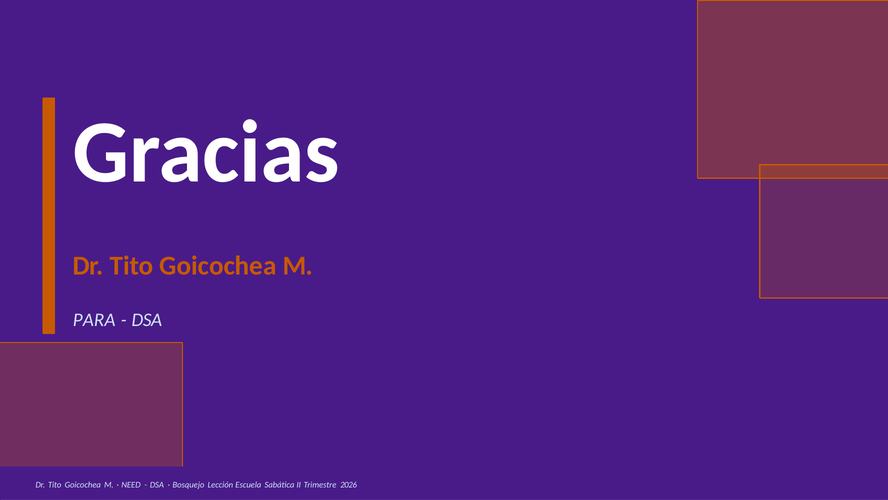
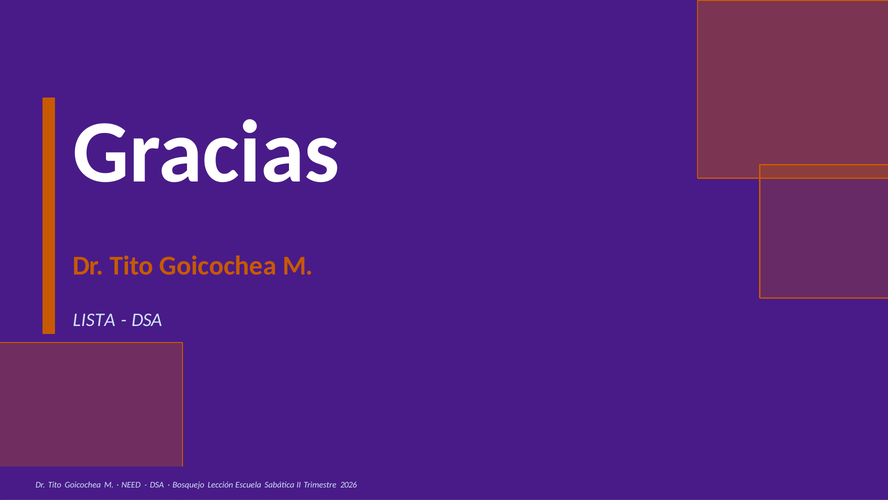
PARA: PARA -> LISTA (94, 320)
